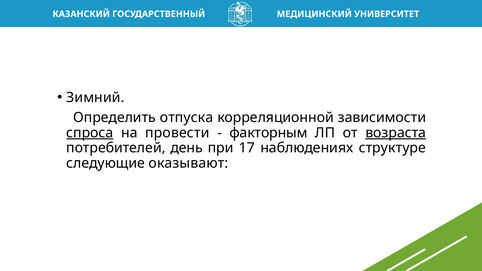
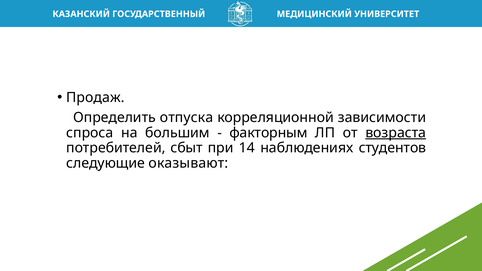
Зимний: Зимний -> Продаж (95, 98)
спроса underline: present -> none (90, 133)
провести: провести -> большим (177, 133)
день: день -> сбыт (187, 148)
17: 17 -> 14 (247, 148)
структуре: структуре -> студентов (392, 148)
